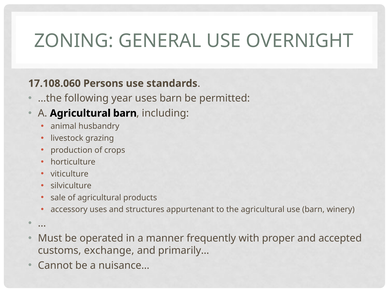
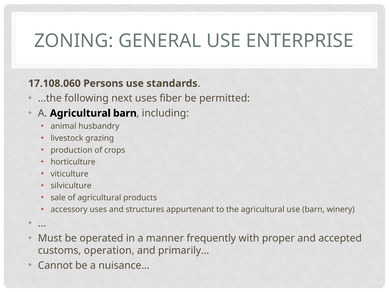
OVERNIGHT: OVERNIGHT -> ENTERPRISE (300, 41)
year: year -> next (122, 98)
uses barn: barn -> fiber (171, 98)
exchange: exchange -> operation (109, 250)
